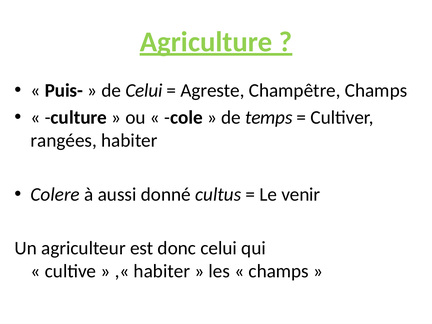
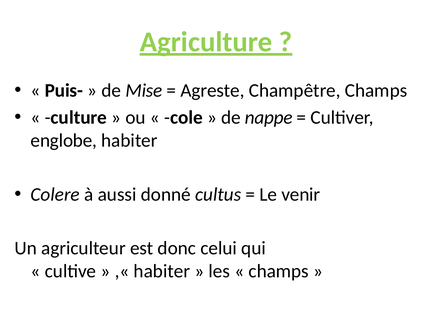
de Celui: Celui -> Mise (144, 91)
temps: temps -> nappe (269, 118)
rangées: rangées -> englobe (64, 141)
